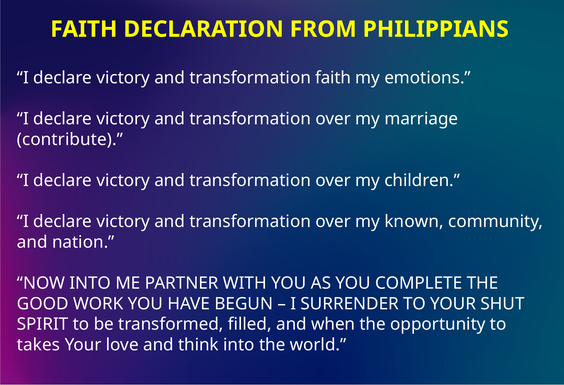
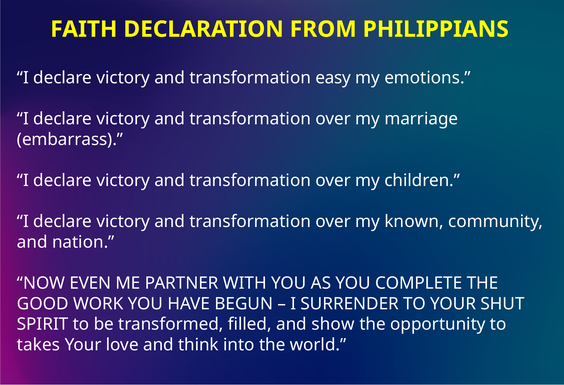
transformation faith: faith -> easy (333, 78)
contribute: contribute -> embarrass (70, 139)
NOW INTO: INTO -> EVEN (90, 283)
when: when -> show (333, 324)
